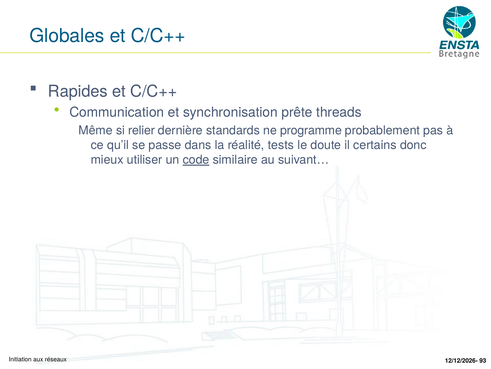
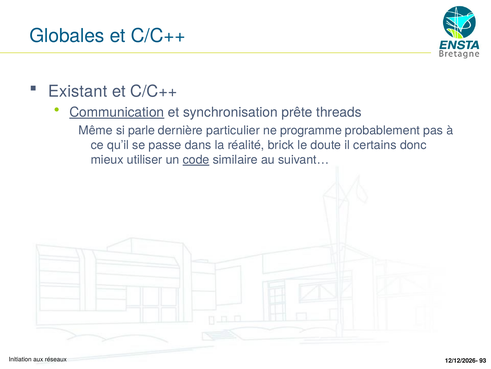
Rapides: Rapides -> Existant (78, 91)
Communication underline: none -> present (117, 112)
relier: relier -> parle (141, 130)
standards: standards -> particulier (233, 130)
tests: tests -> brick (281, 145)
